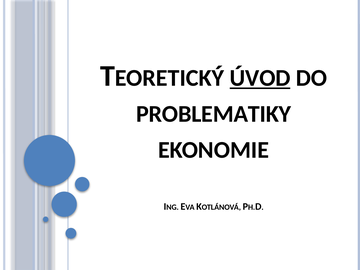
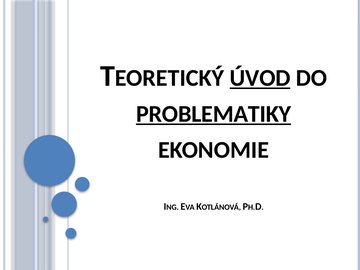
PROBLEMATIKY underline: none -> present (214, 114)
